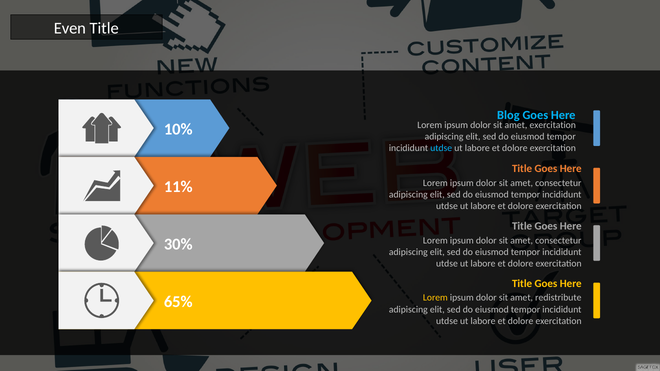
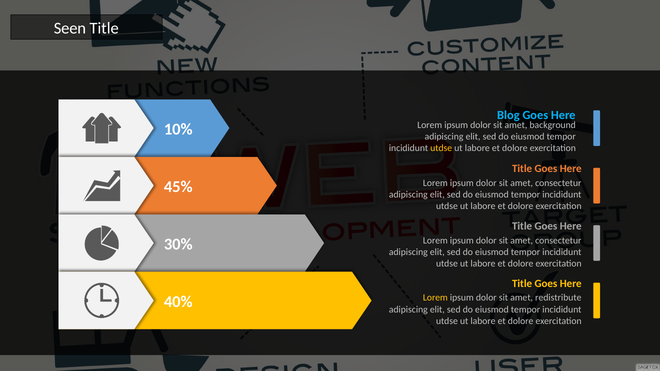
Even: Even -> Seen (70, 28)
amet exercitation: exercitation -> background (553, 125)
utdse colour: light blue -> yellow (441, 148)
11%: 11% -> 45% (178, 187)
65%: 65% -> 40% (178, 302)
